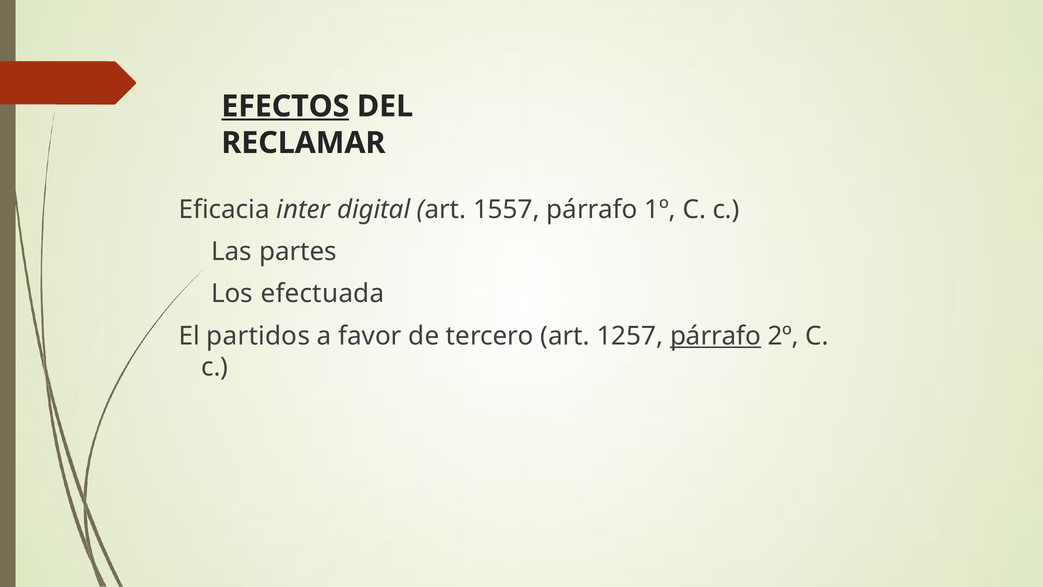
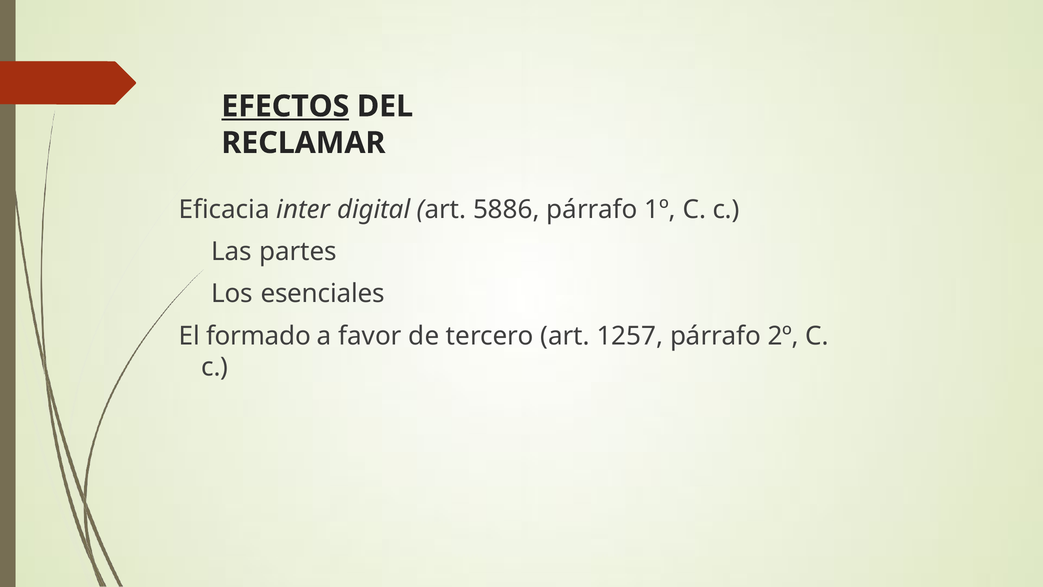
1557: 1557 -> 5886 (506, 209)
efectuada: efectuada -> esenciales (323, 294)
partidos: partidos -> formado (258, 336)
párrafo underline: present -> none (716, 336)
